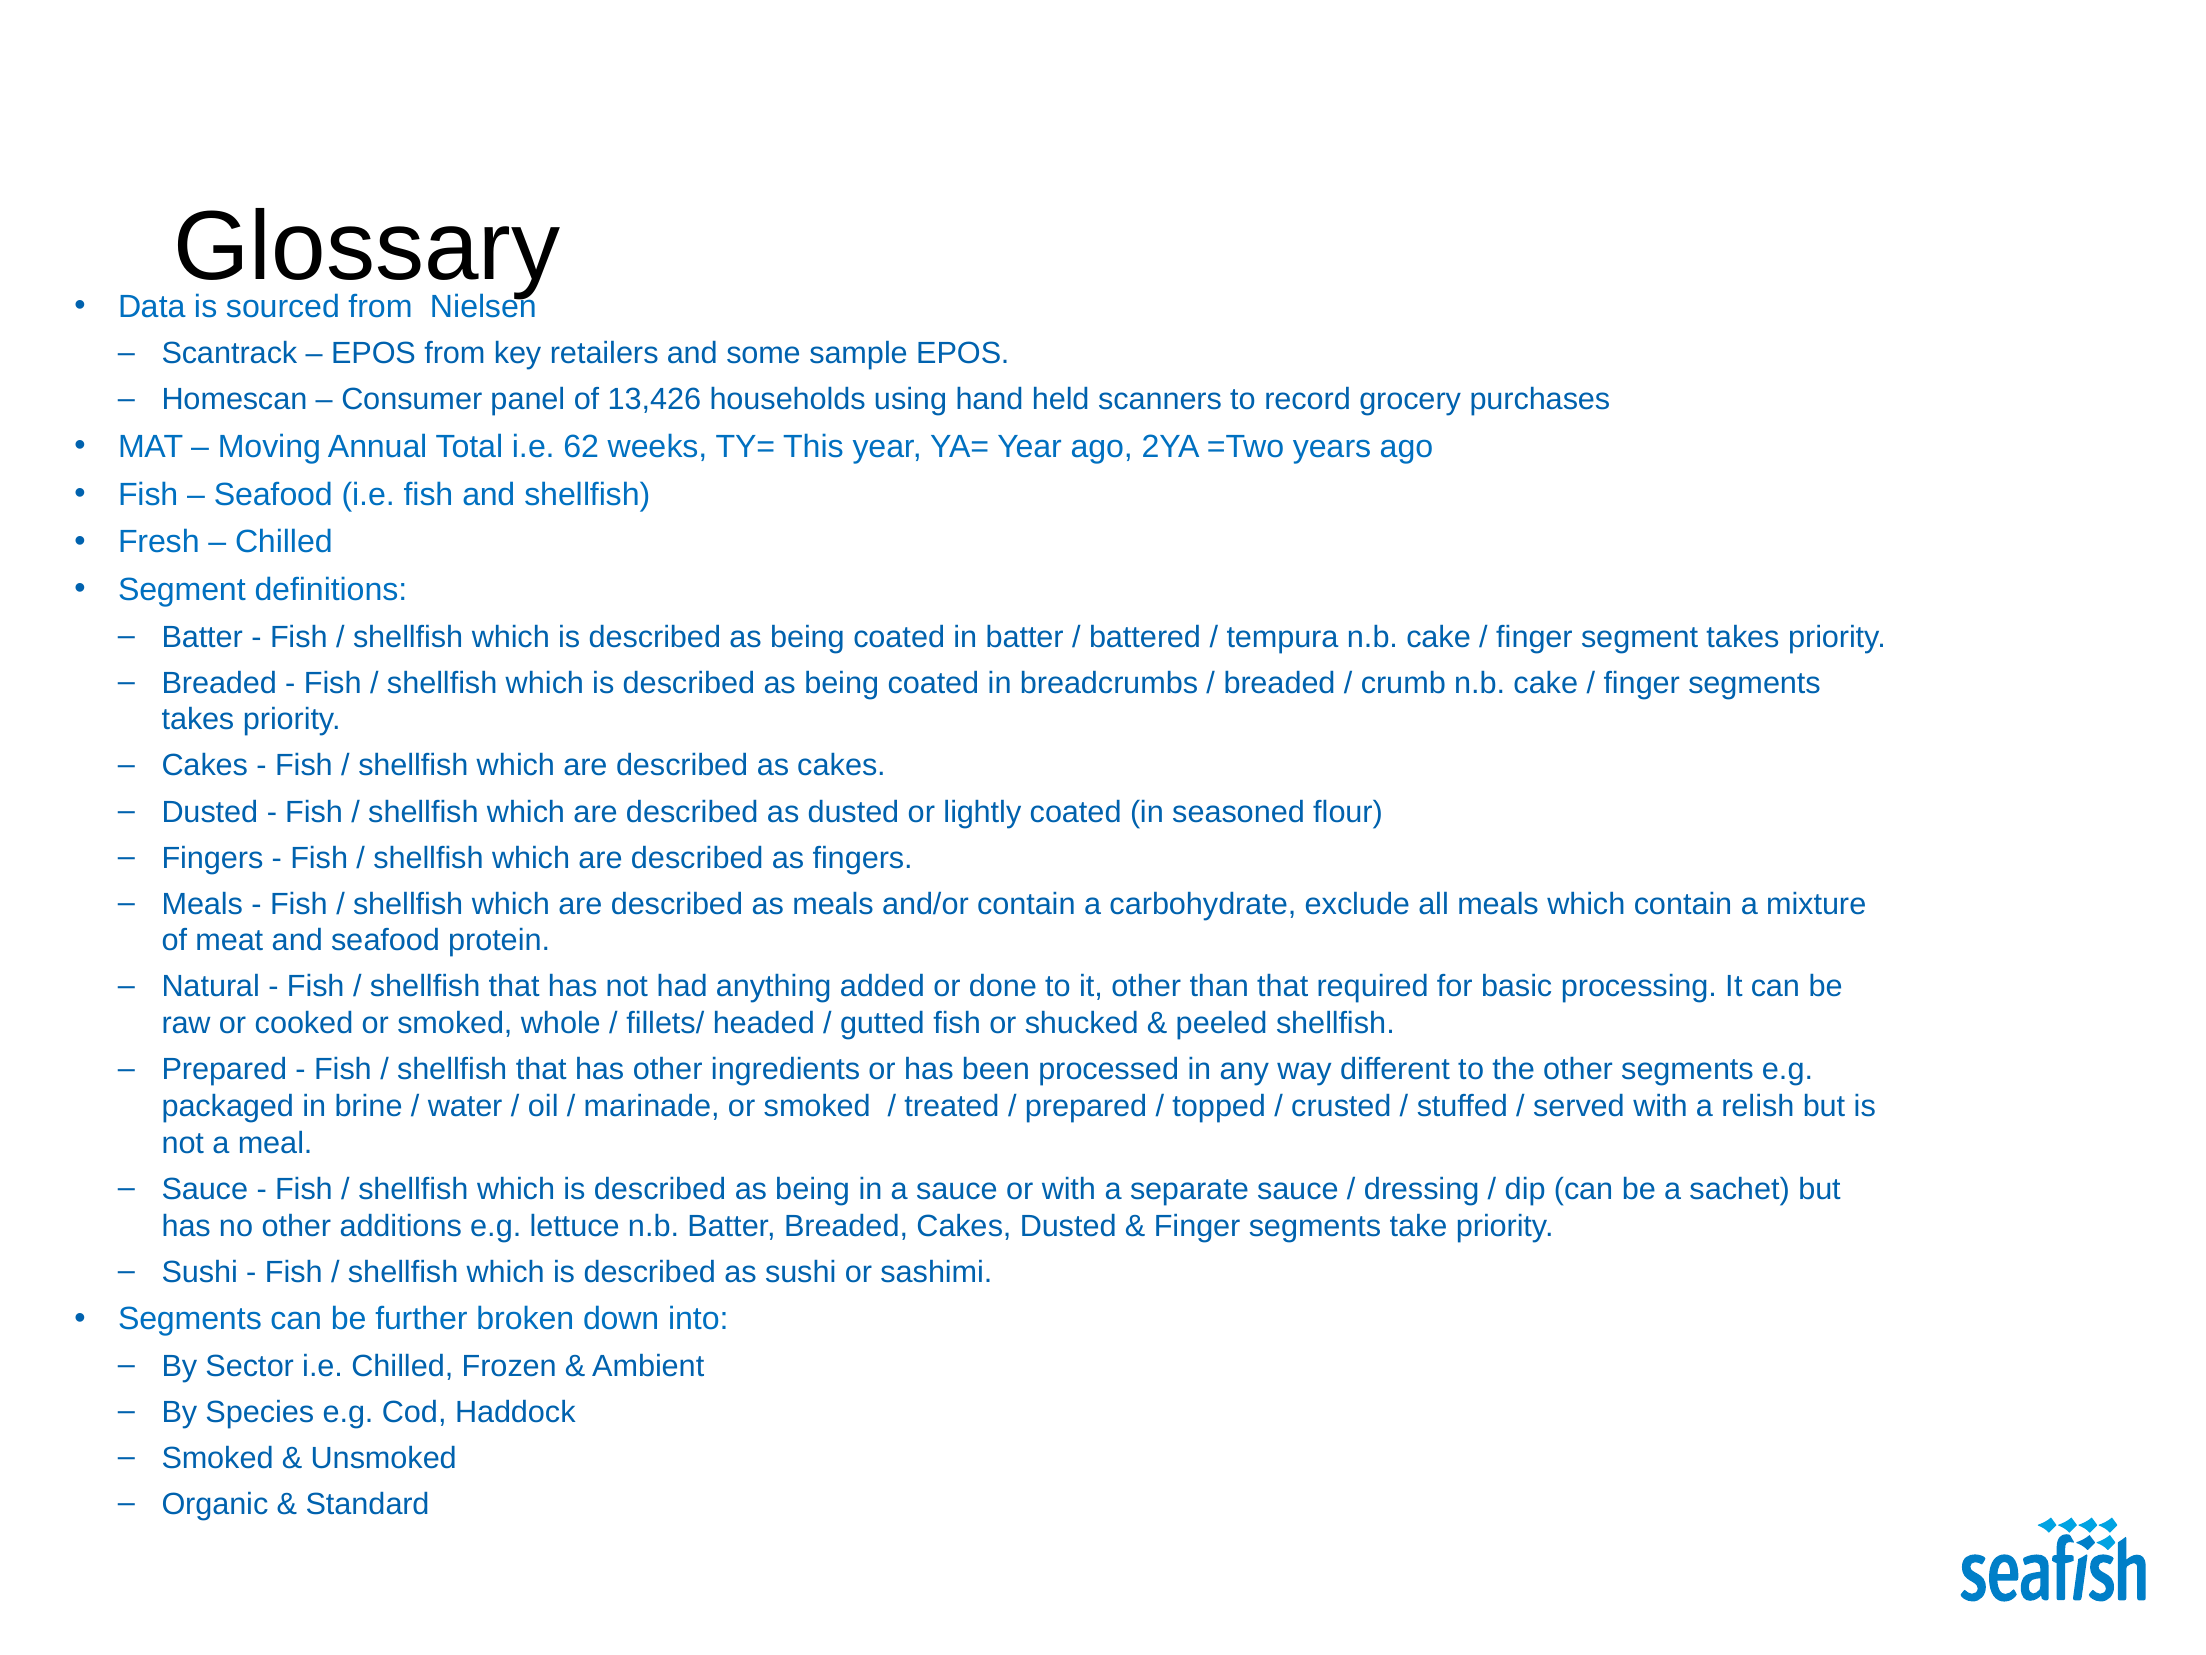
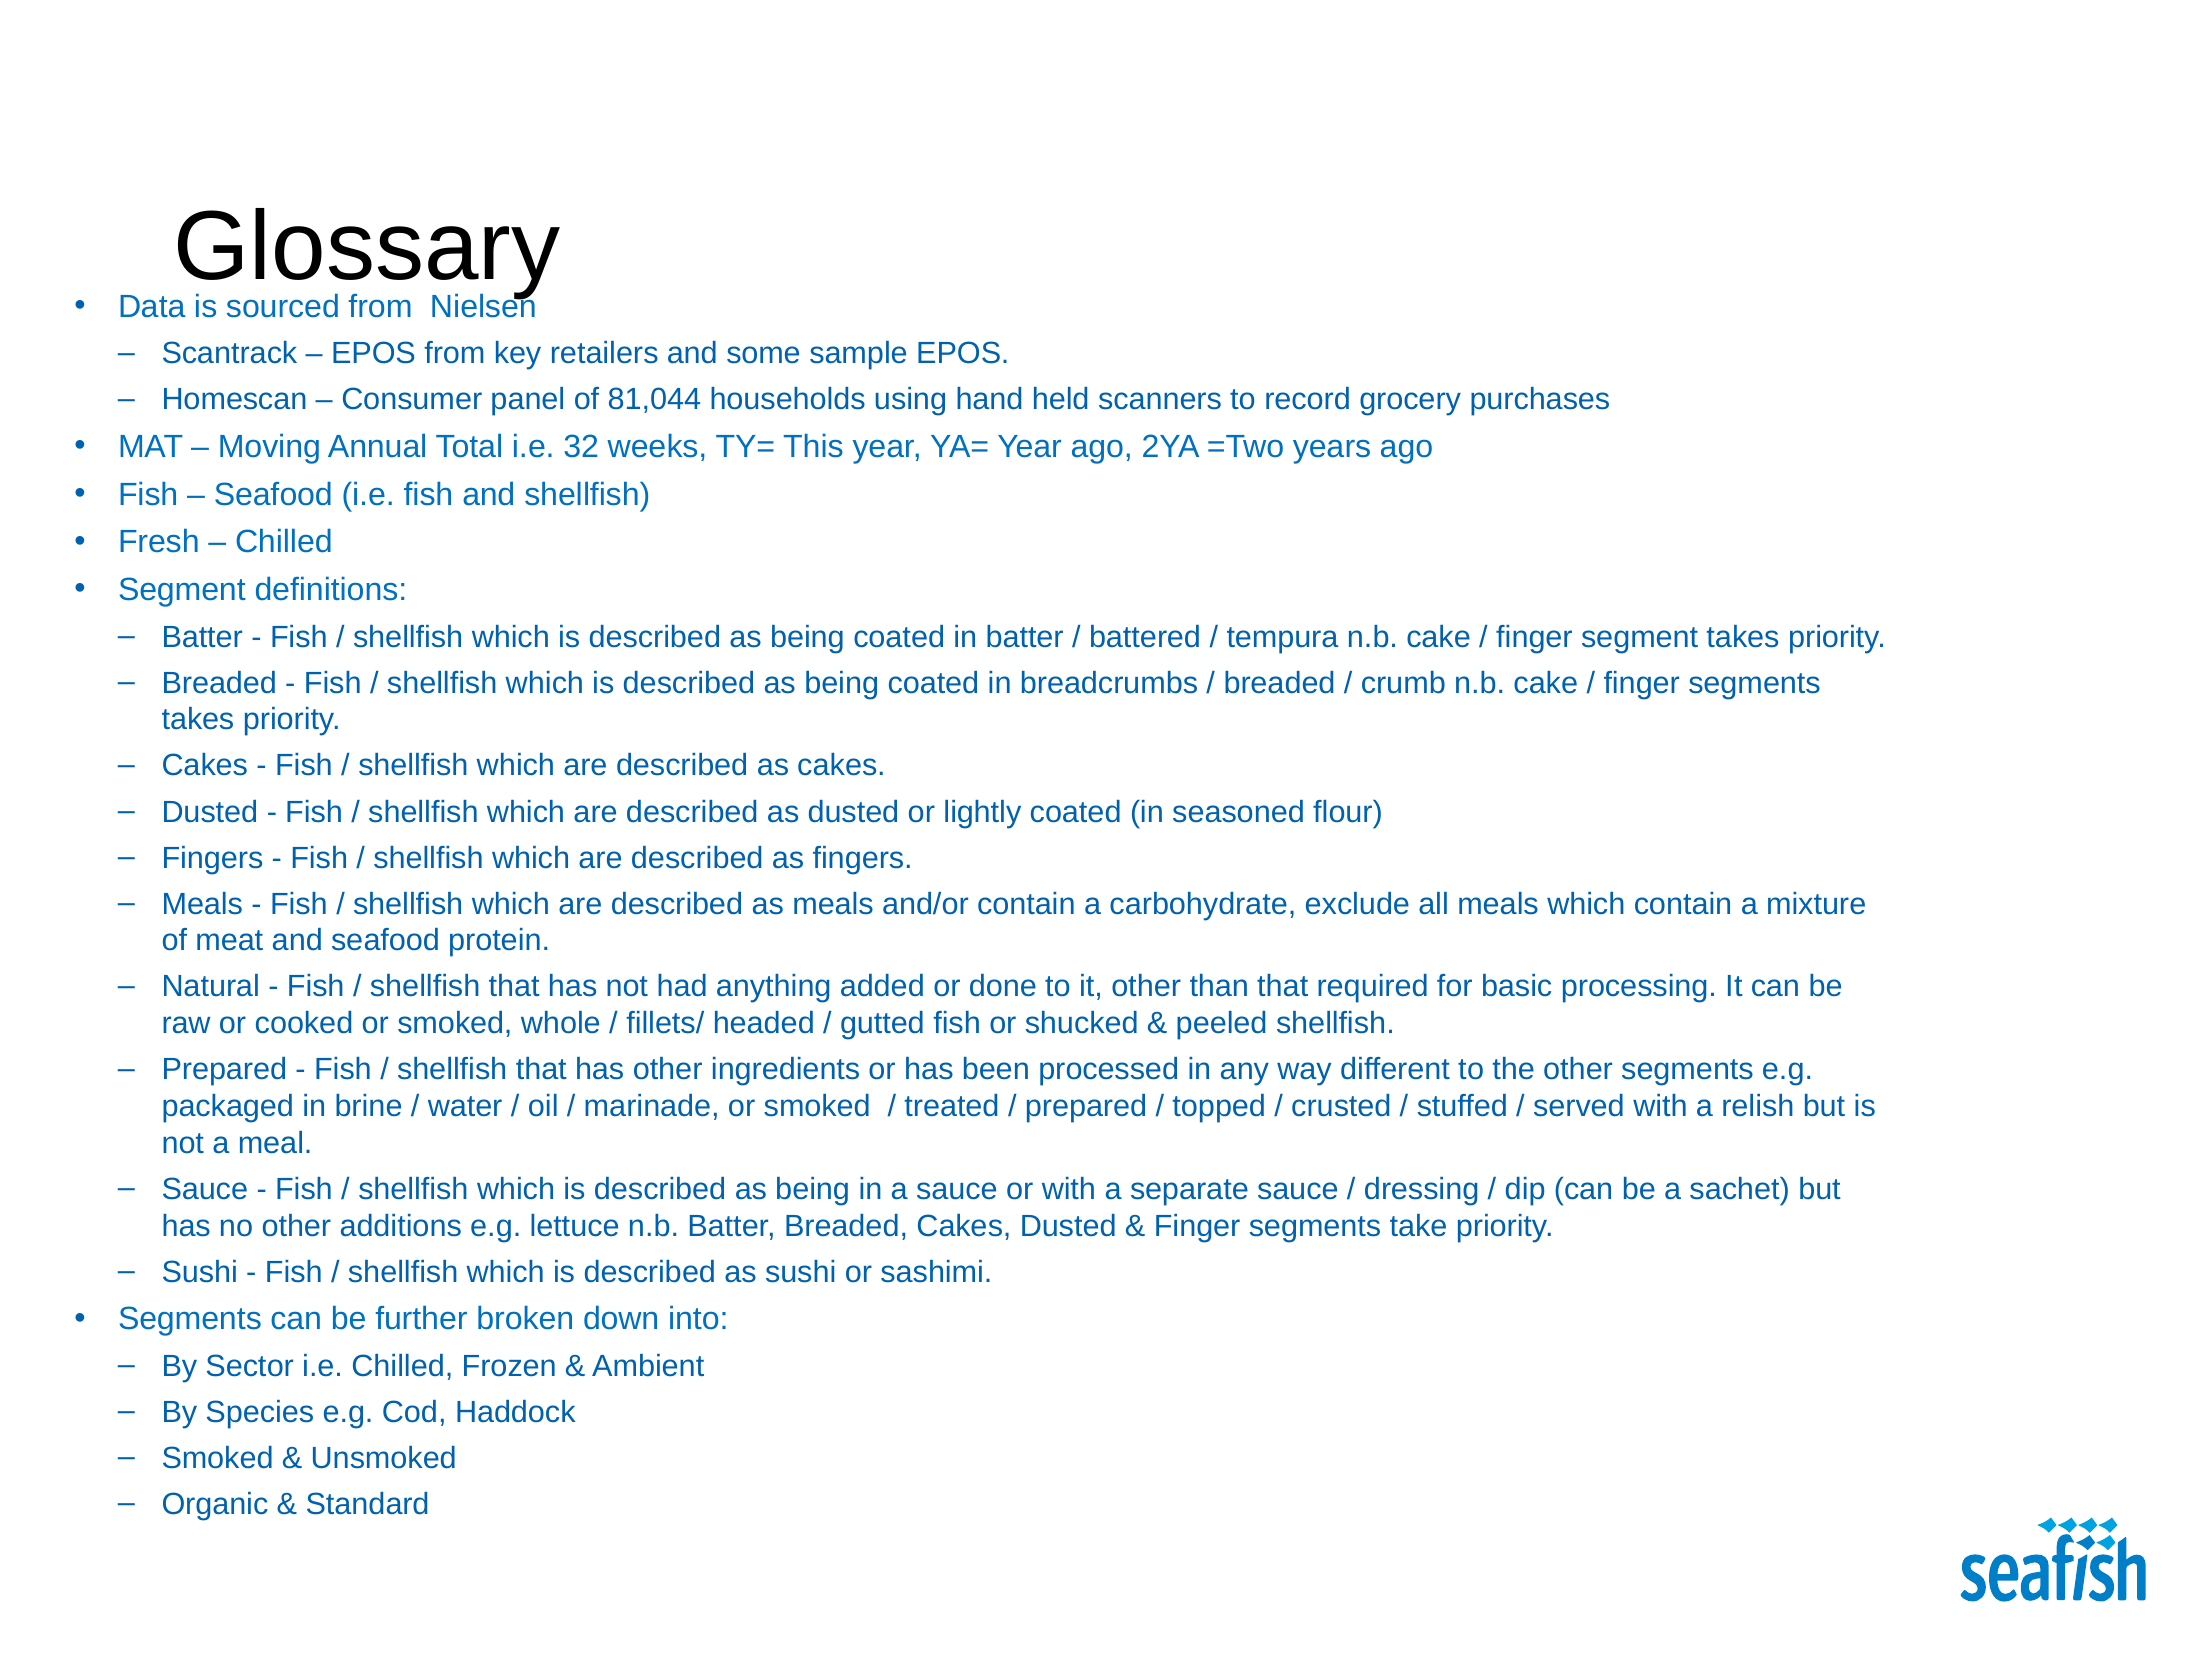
13,426: 13,426 -> 81,044 (654, 400)
62: 62 -> 32 (581, 447)
